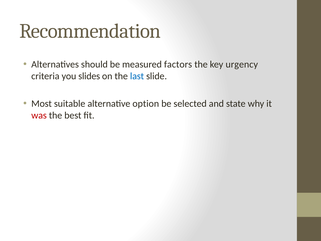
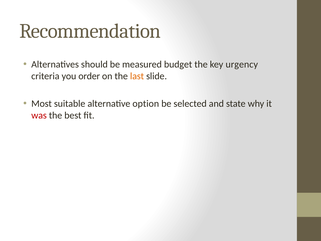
factors: factors -> budget (178, 64)
slides: slides -> order (89, 76)
last colour: blue -> orange (137, 76)
